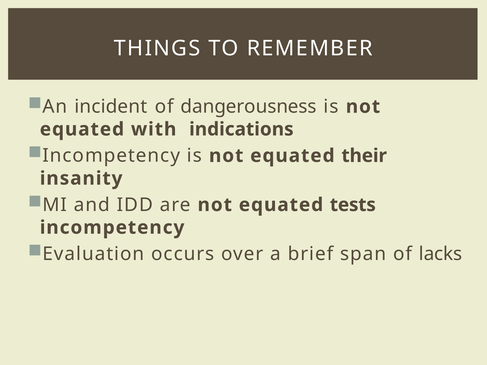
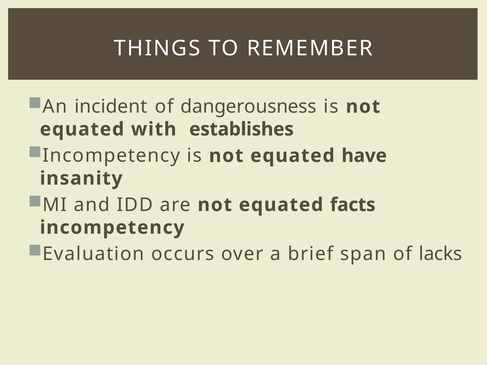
indications: indications -> establishes (241, 129)
their: their -> have (364, 156)
tests: tests -> facts (353, 205)
